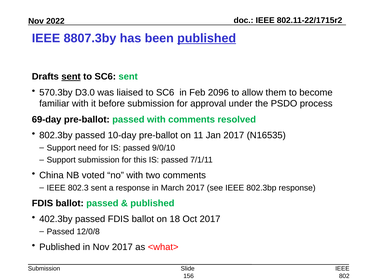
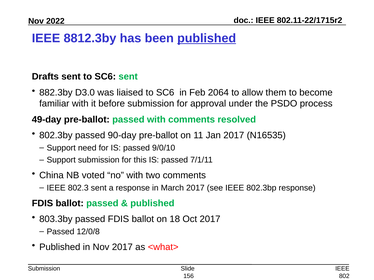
8807.3by: 8807.3by -> 8812.3by (90, 38)
sent underline: present -> none (71, 77)
570.3by: 570.3by -> 882.3by (56, 93)
2096: 2096 -> 2064 (218, 93)
69-day: 69-day -> 49-day (47, 120)
10-day: 10-day -> 90-day (122, 136)
402.3by: 402.3by -> 803.3by (56, 219)
